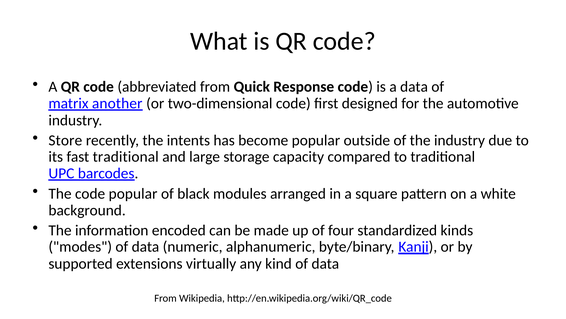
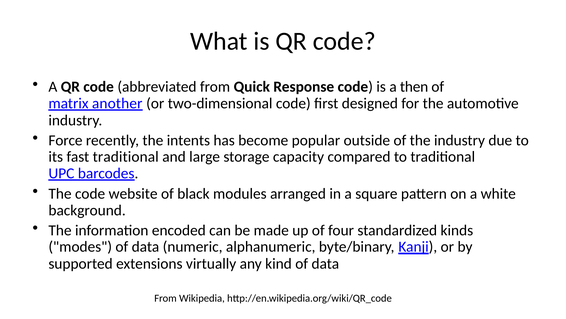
a data: data -> then (414, 87)
Store: Store -> Force (65, 140)
code popular: popular -> website (133, 193)
